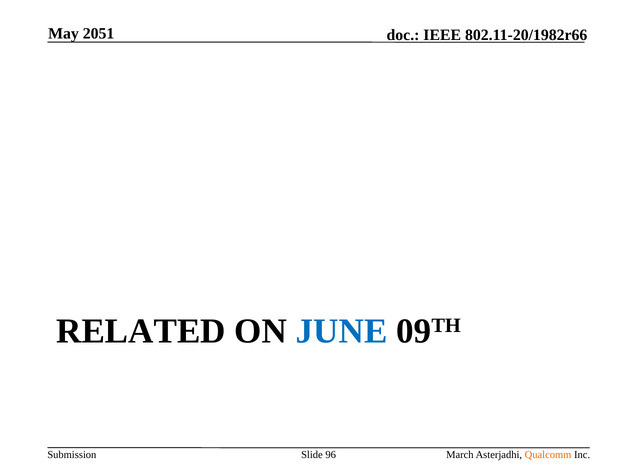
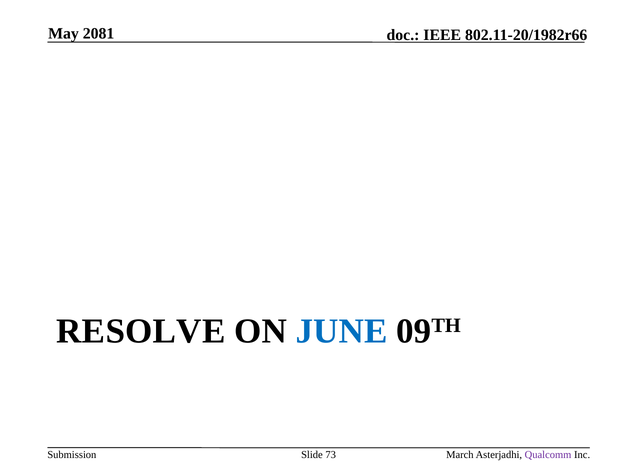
2051: 2051 -> 2081 (99, 34)
RELATED: RELATED -> RESOLVE (141, 331)
96: 96 -> 73 (331, 455)
Qualcomm colour: orange -> purple (548, 455)
